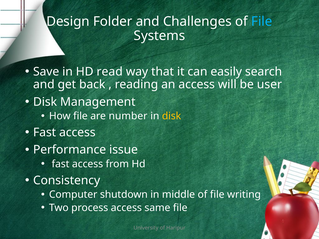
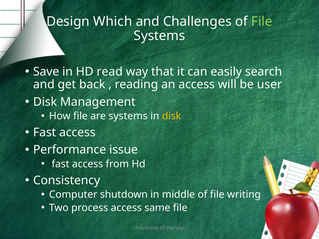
Folder: Folder -> Which (113, 21)
File colour: light blue -> light green (262, 21)
are number: number -> systems (128, 116)
